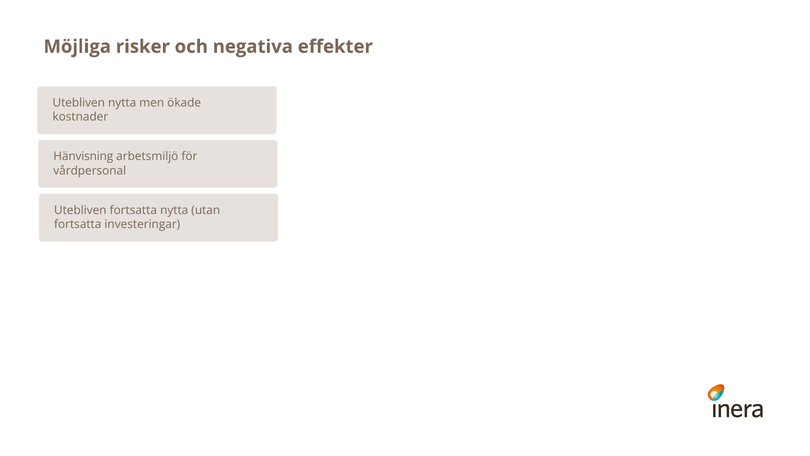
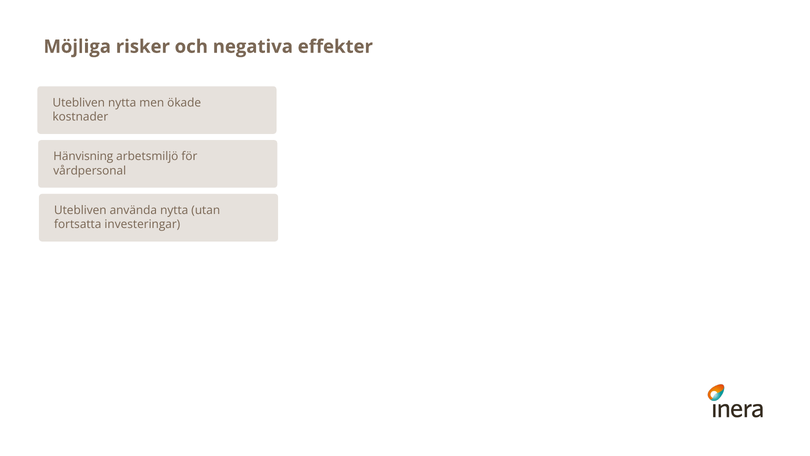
Utebliven fortsatta: fortsatta -> använda (133, 210)
